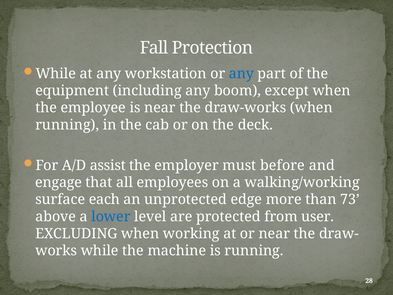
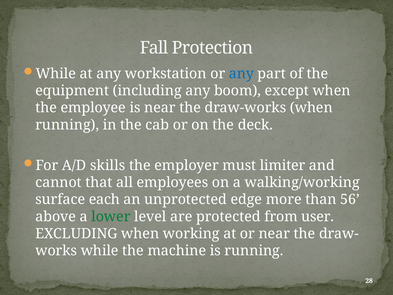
assist: assist -> skills (108, 165)
before: before -> limiter (283, 165)
engage: engage -> cannot (59, 182)
73: 73 -> 56 (350, 199)
lower colour: blue -> green (111, 216)
